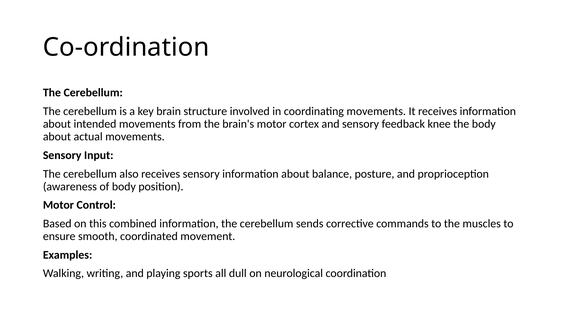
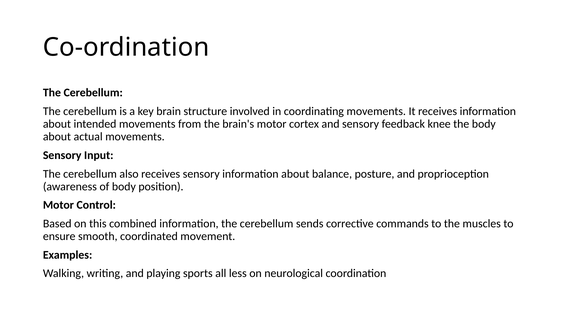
dull: dull -> less (238, 273)
